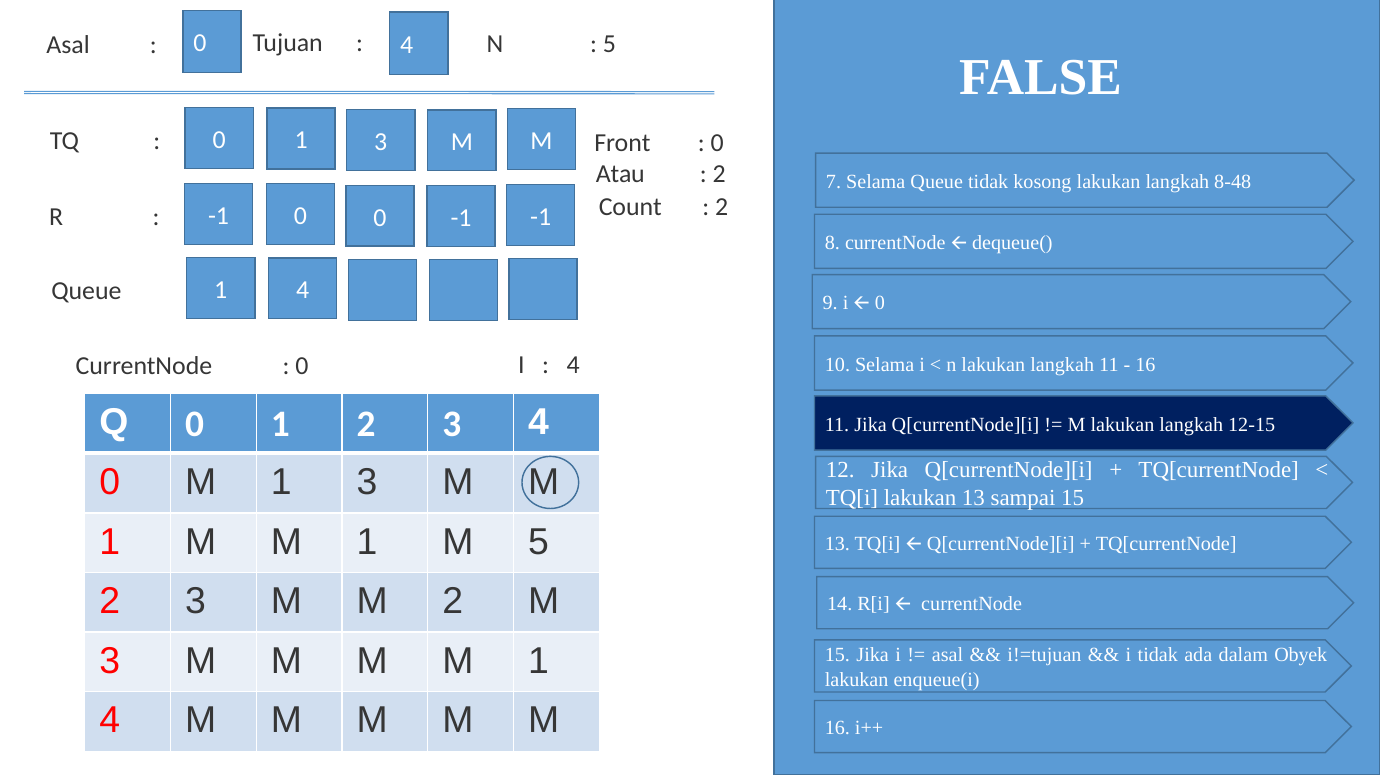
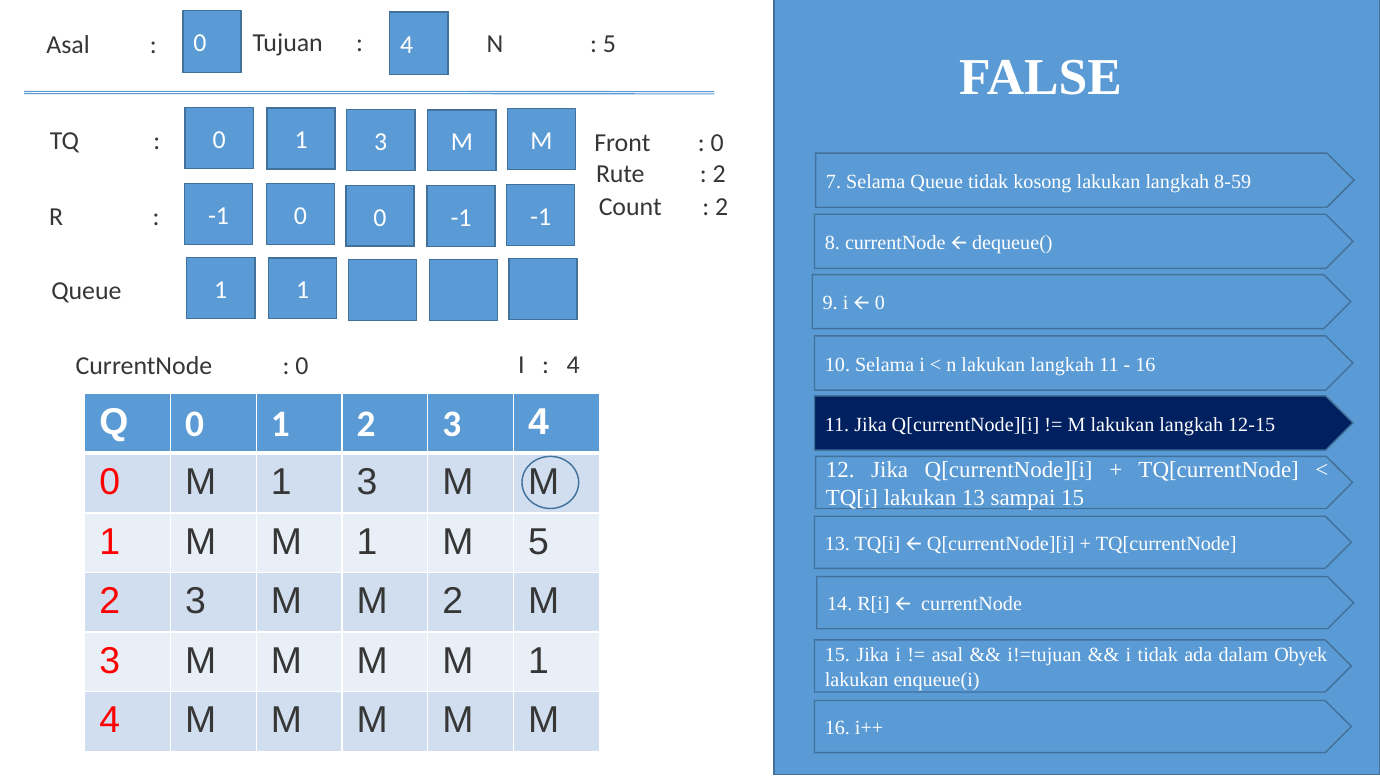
Atau: Atau -> Rute (620, 174)
8-48: 8-48 -> 8-59 (1233, 182)
4: 4 -> 1 (303, 290)
